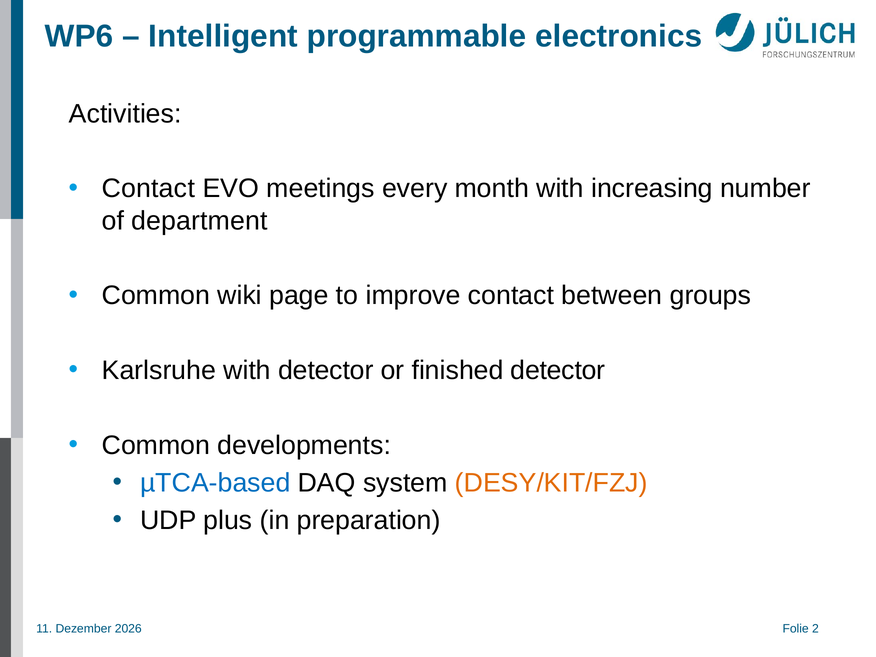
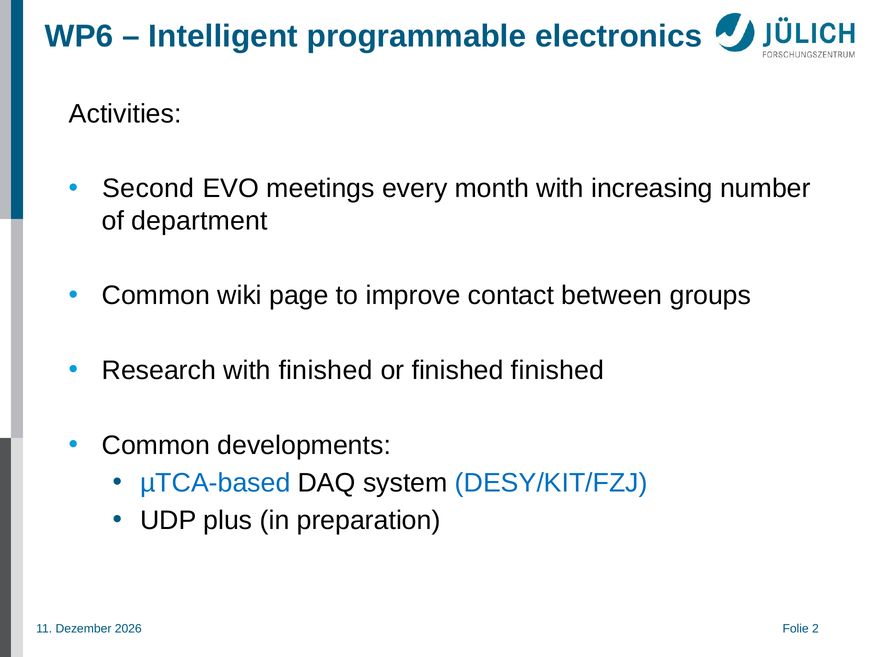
Contact: Contact -> Second (148, 189)
Karlsruhe: Karlsruhe -> Research (159, 371)
with detector: detector -> finished (326, 371)
finished detector: detector -> finished (558, 371)
DESY/KIT/FZJ colour: orange -> blue (551, 483)
